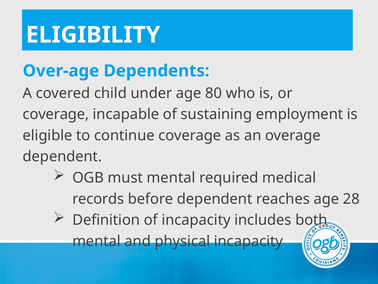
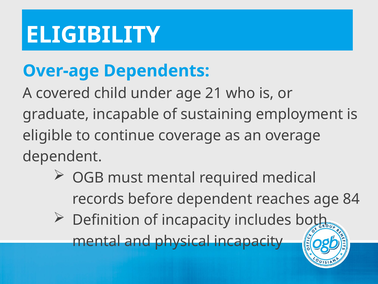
80: 80 -> 21 (214, 93)
coverage: coverage -> graduate (56, 114)
28: 28 -> 84 (351, 199)
